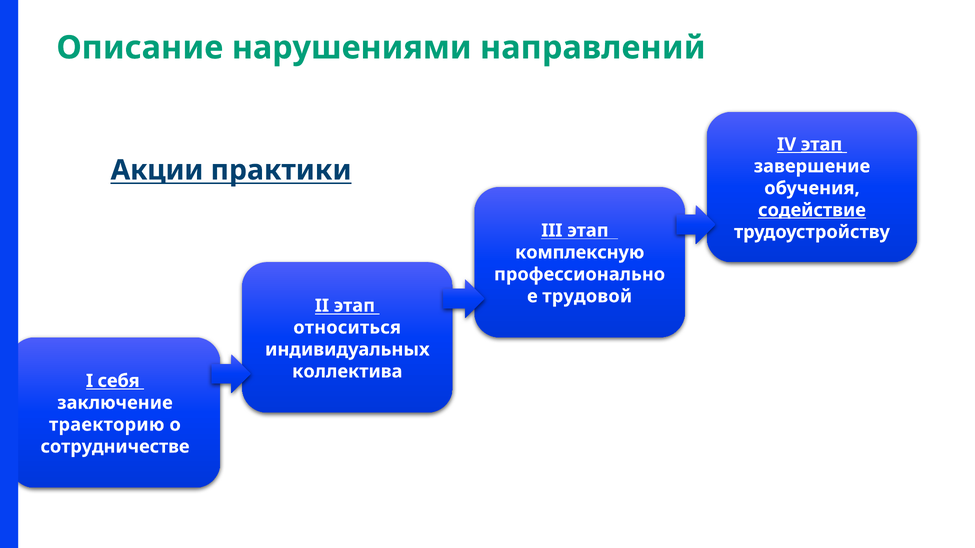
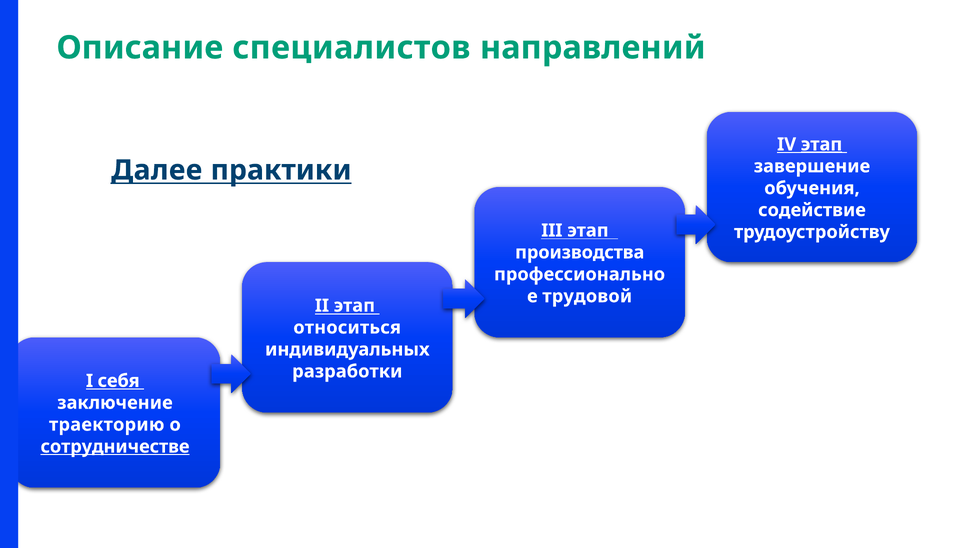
нарушениями: нарушениями -> специалистов (351, 48)
Акции: Акции -> Далее (157, 170)
содействие underline: present -> none (812, 210)
комплексную: комплексную -> производства (580, 253)
коллектива: коллектива -> разработки (347, 372)
сотрудничестве underline: none -> present (115, 447)
